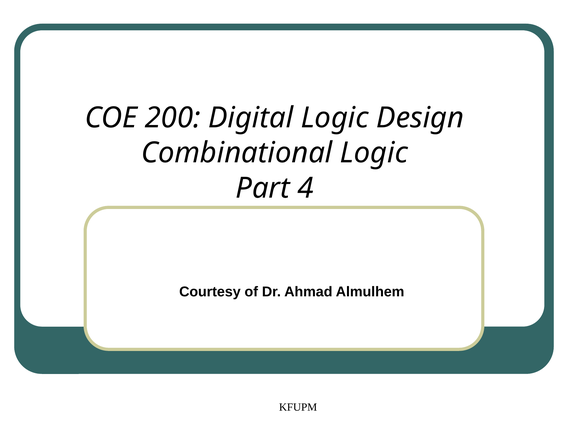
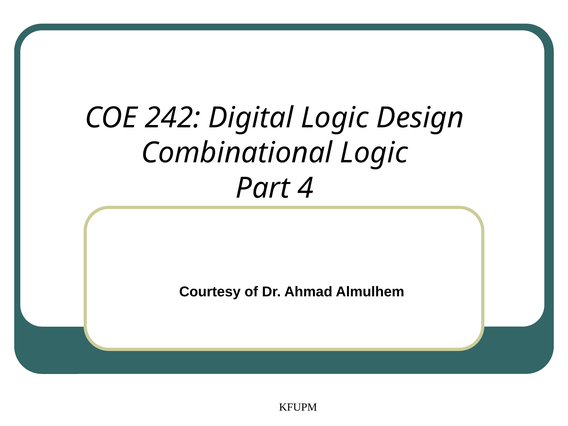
200: 200 -> 242 (173, 118)
